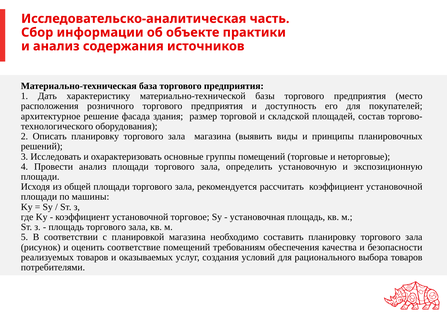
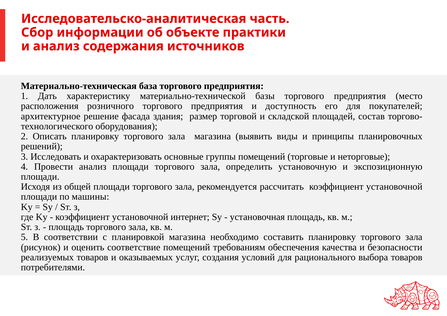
торговое: торговое -> интернет (190, 217)
